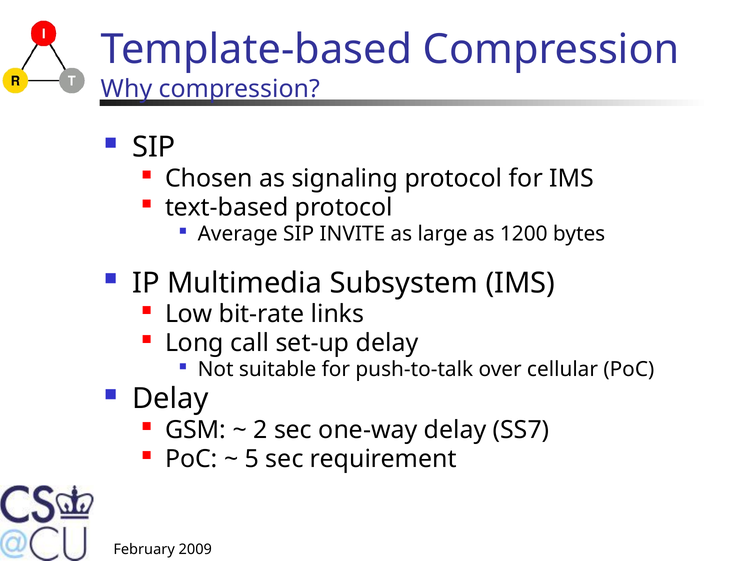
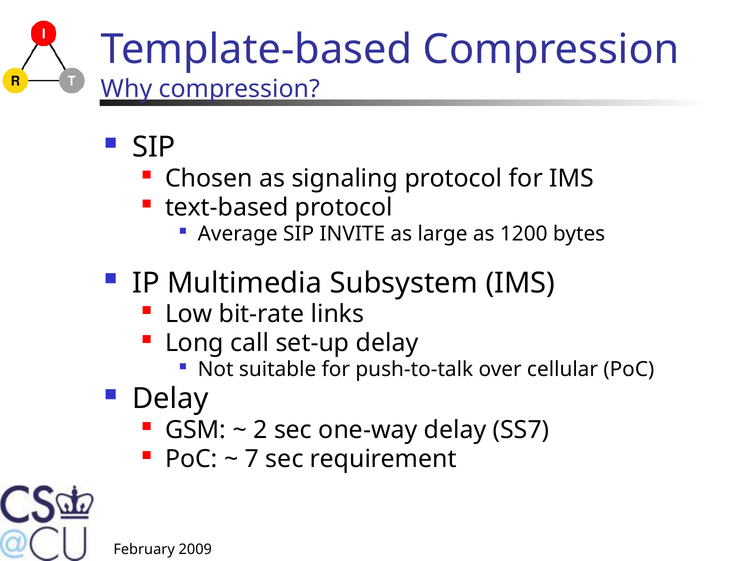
5: 5 -> 7 (252, 459)
